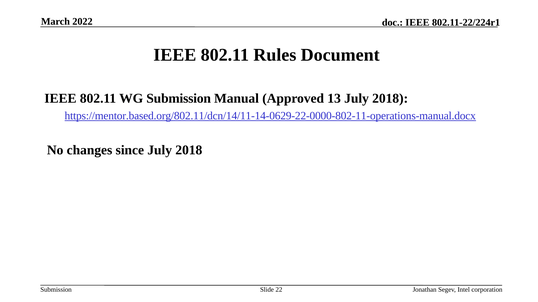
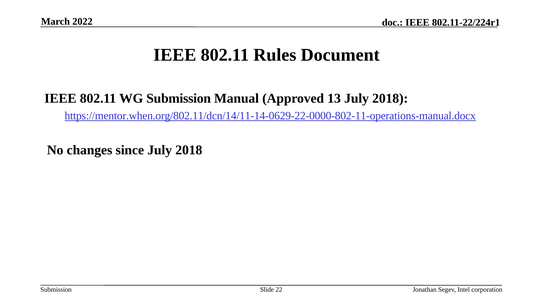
https://mentor.based.org/802.11/dcn/14/11-14-0629-22-0000-802-11-operations-manual.docx: https://mentor.based.org/802.11/dcn/14/11-14-0629-22-0000-802-11-operations-manual.docx -> https://mentor.when.org/802.11/dcn/14/11-14-0629-22-0000-802-11-operations-manual.docx (270, 116)
